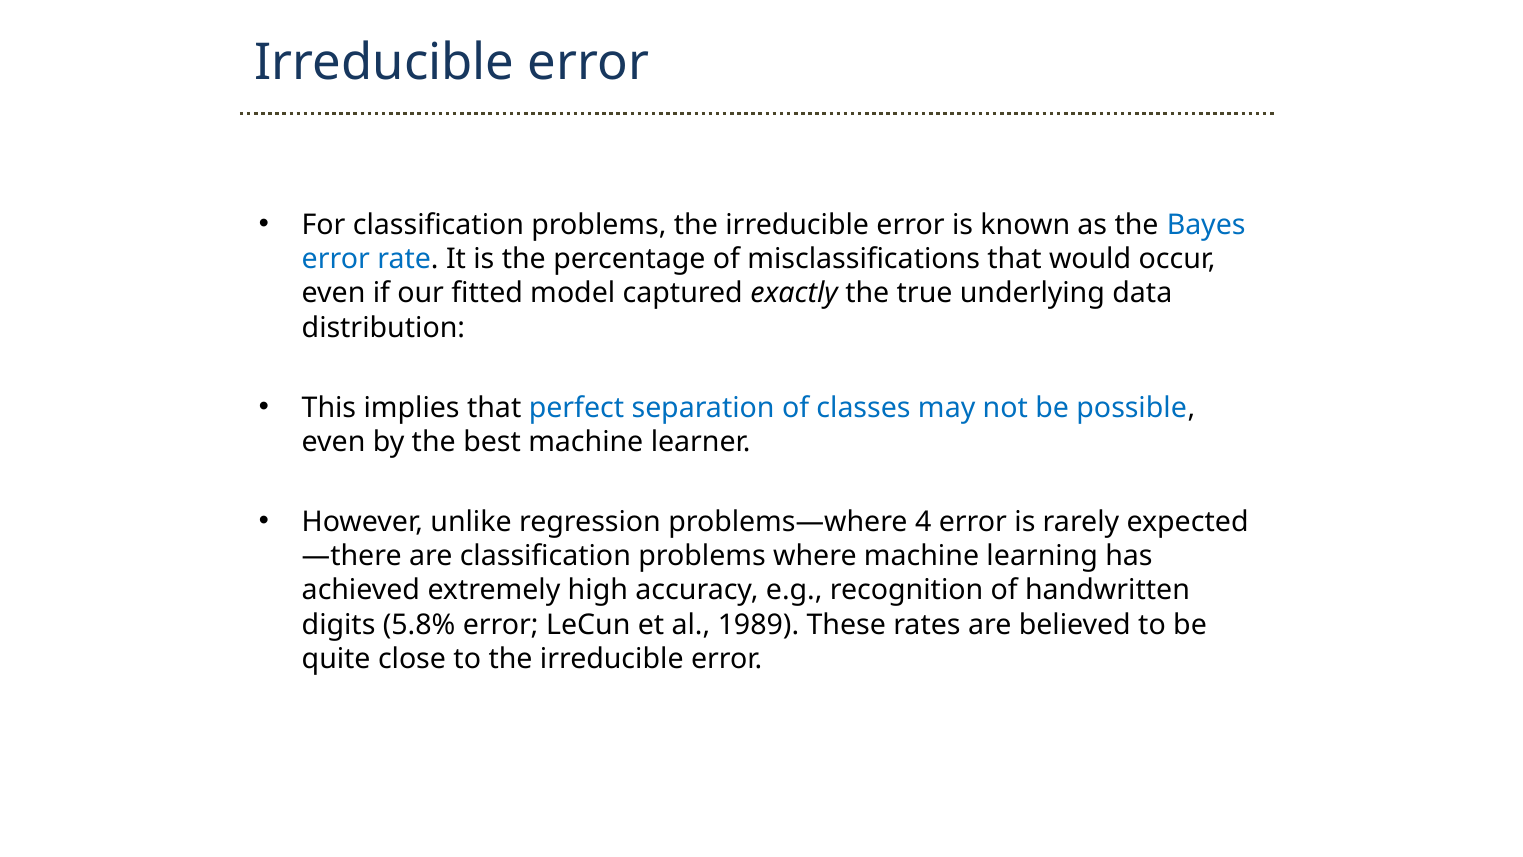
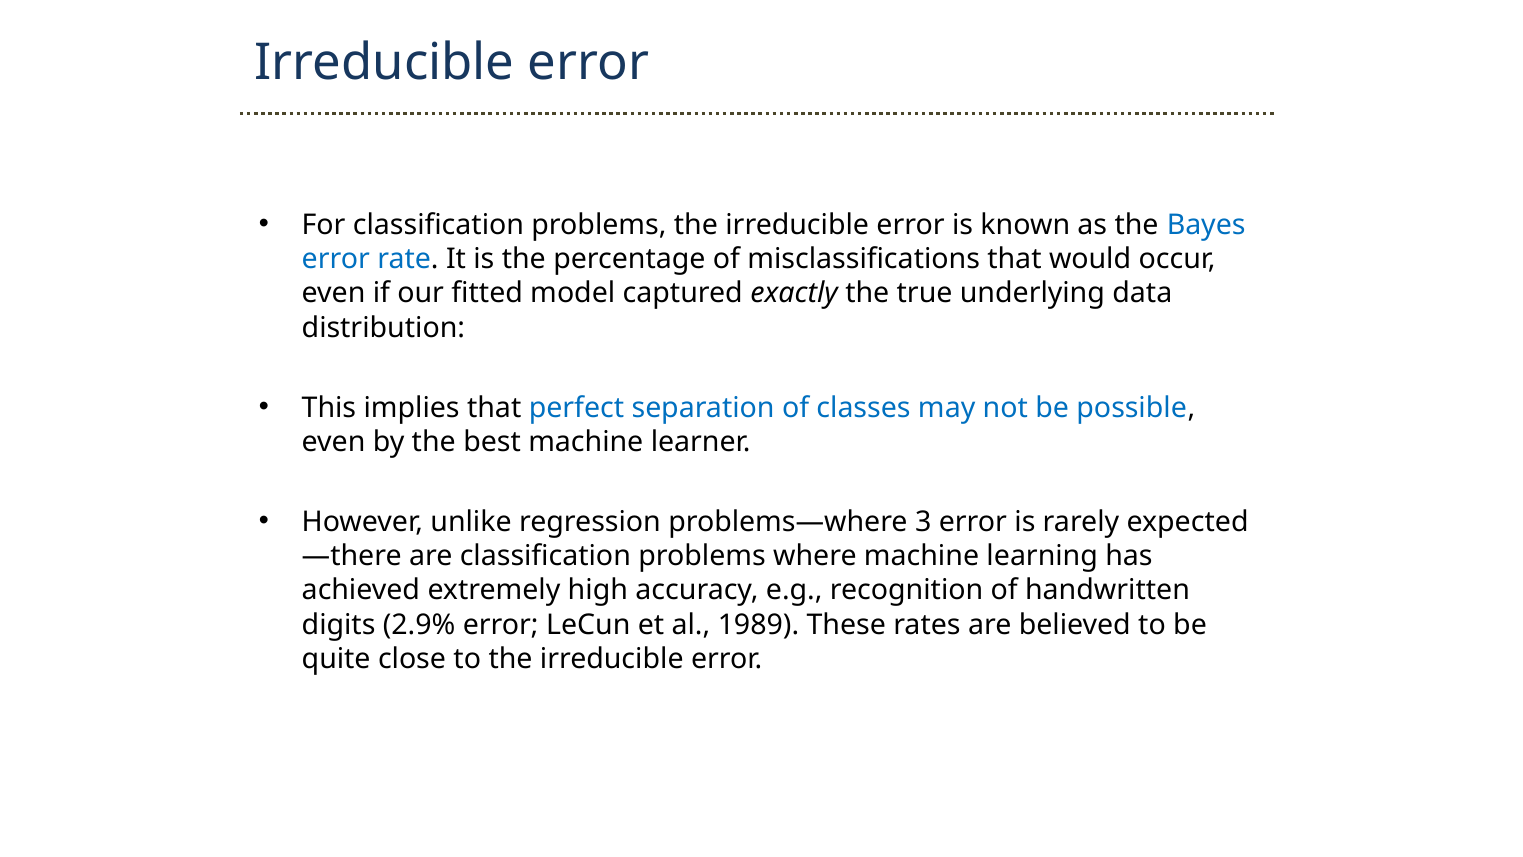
4: 4 -> 3 (923, 522)
5.8%: 5.8% -> 2.9% (419, 625)
